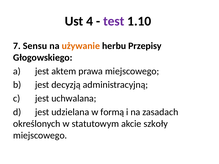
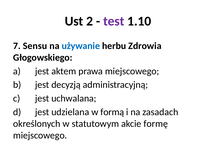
4: 4 -> 2 (90, 21)
używanie colour: orange -> blue (81, 46)
Przepisy: Przepisy -> Zdrowia (145, 46)
szkoły: szkoły -> formę (156, 124)
